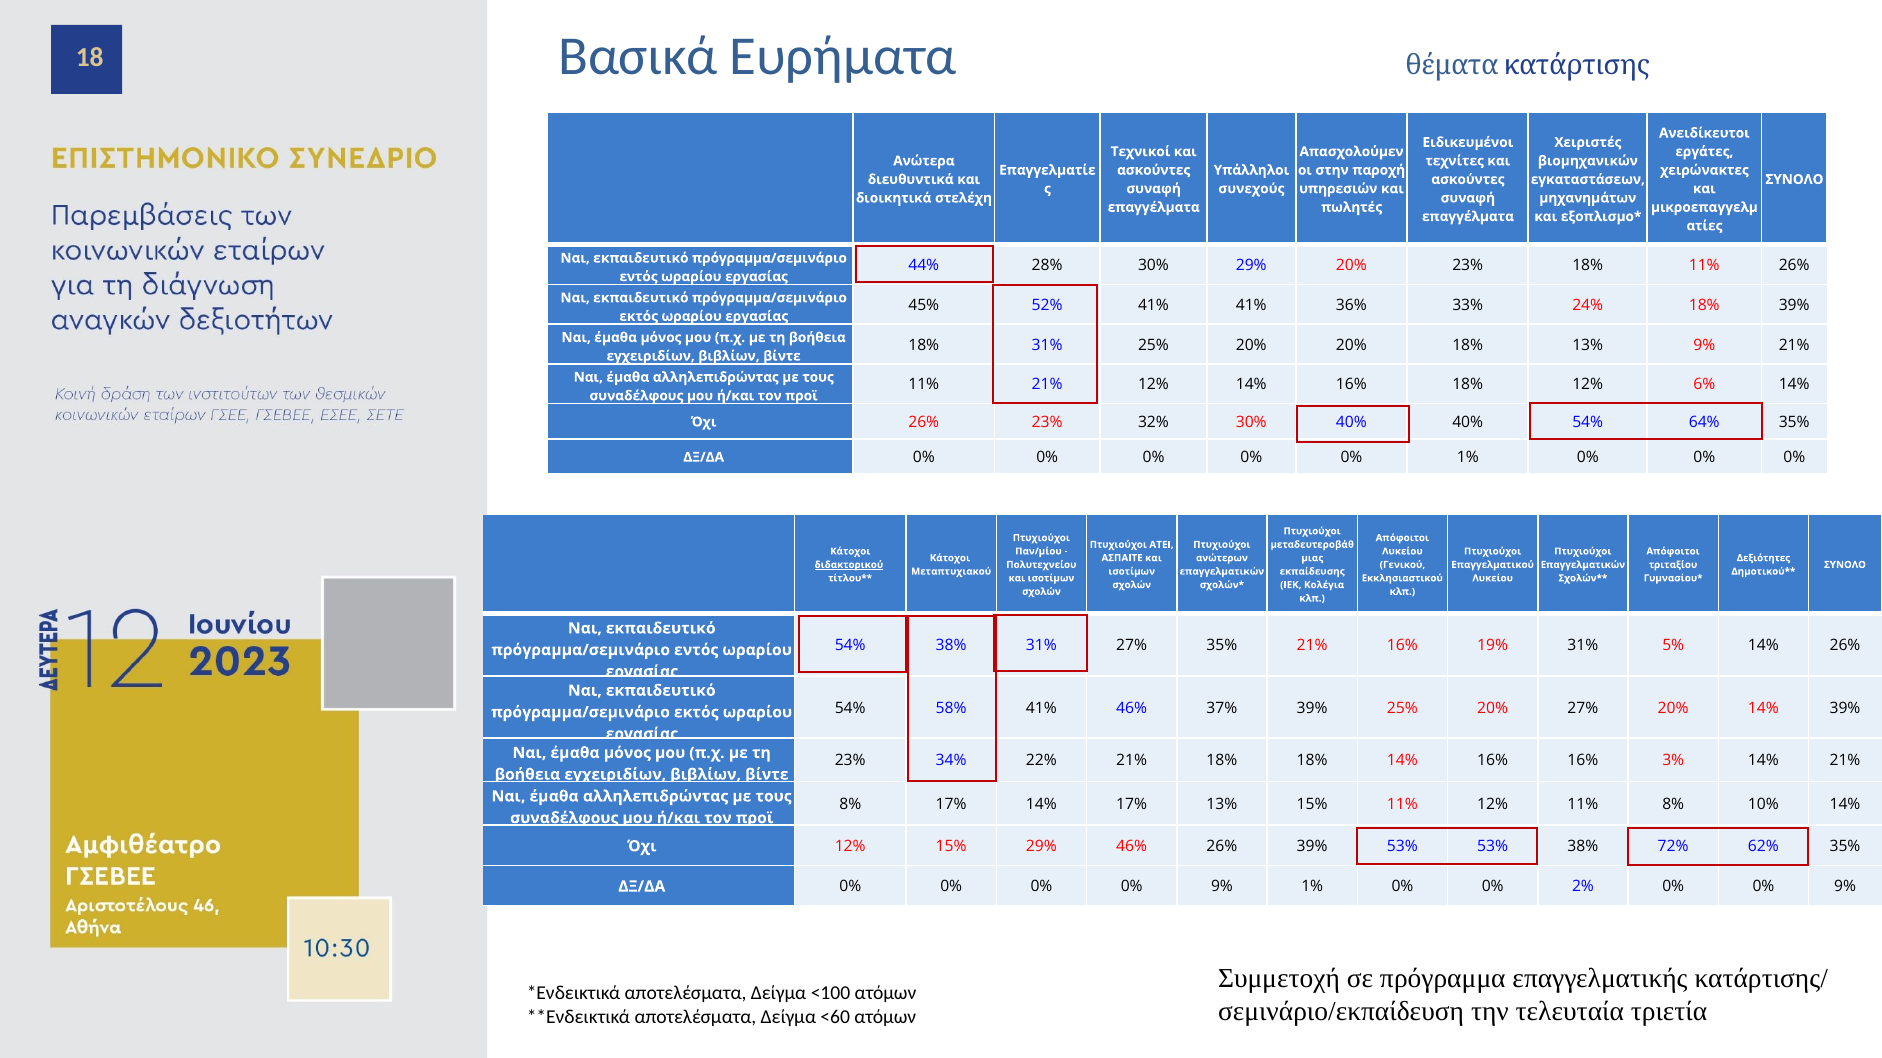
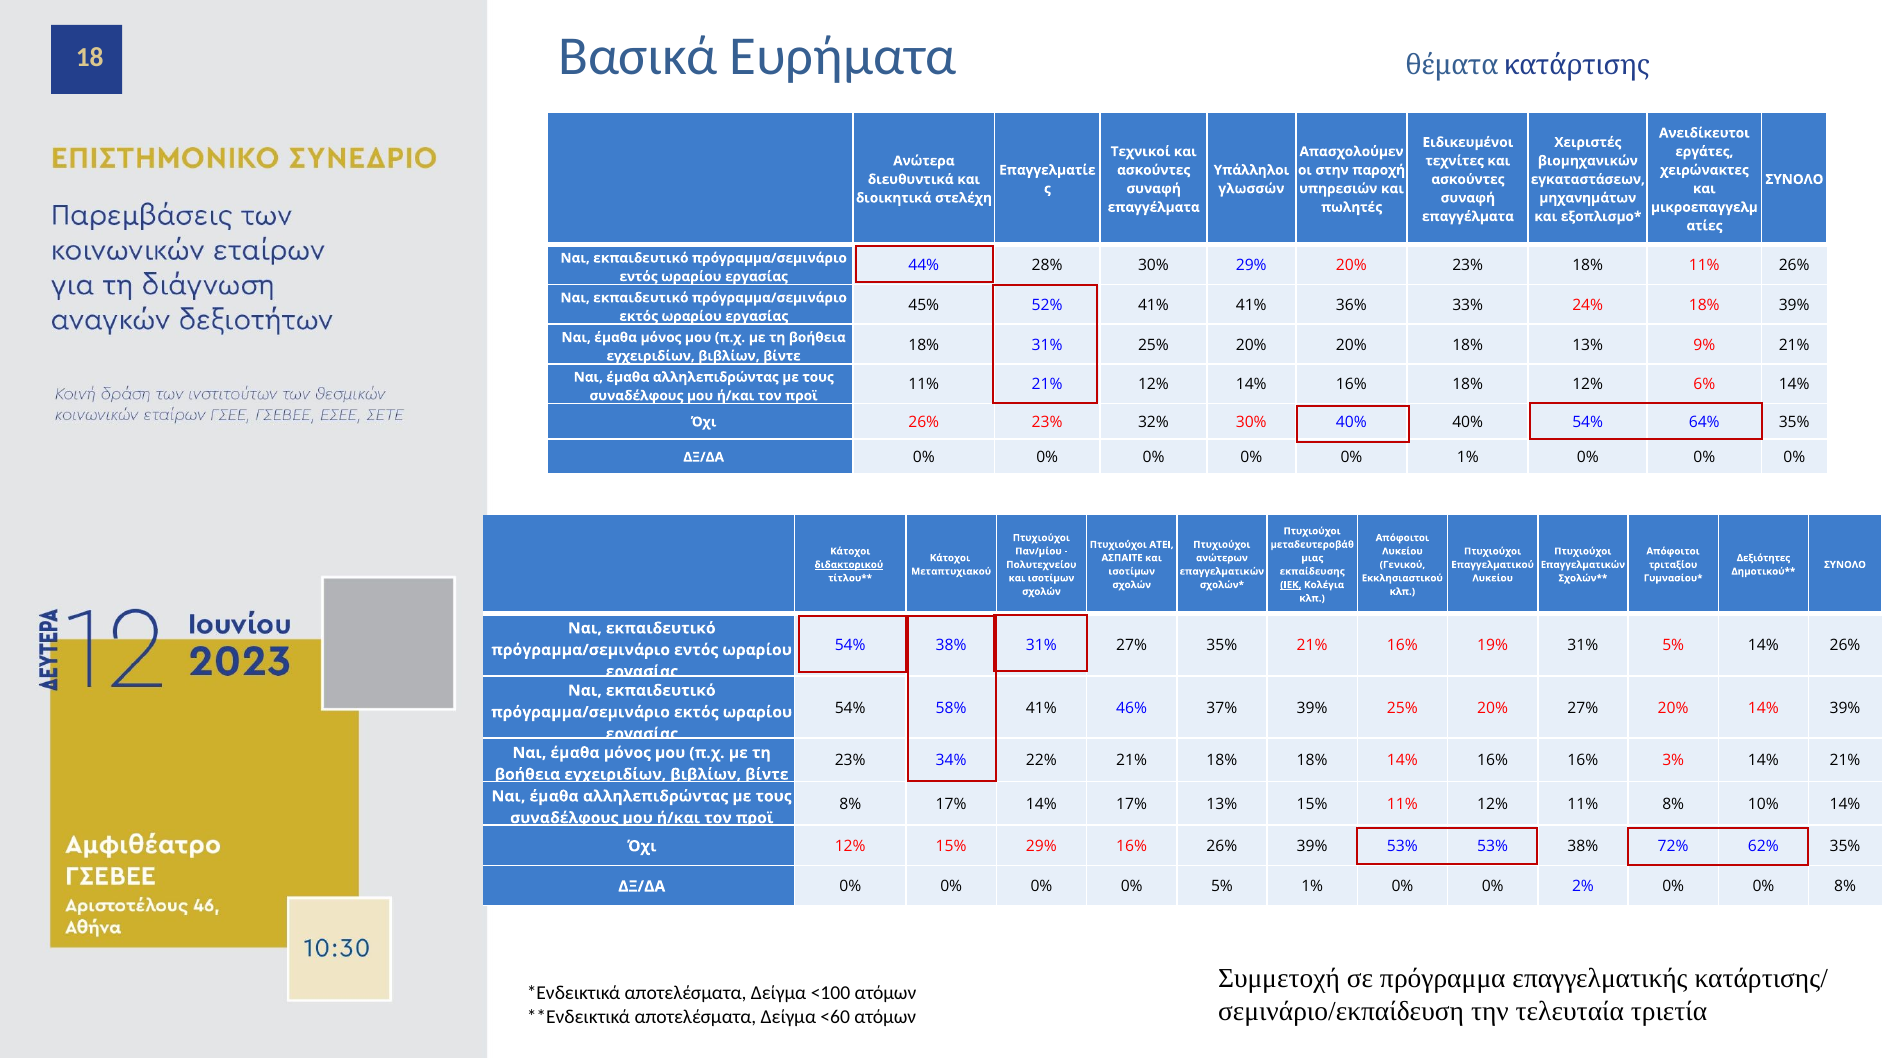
συνεχούς: συνεχούς -> γλωσσών (1251, 189)
ΙΕΚ underline: none -> present (1291, 585)
29% 46%: 46% -> 16% (1132, 847)
0% 0% 0% 9%: 9% -> 5% (1222, 887)
2% 0% 0% 9%: 9% -> 8% (1845, 887)
